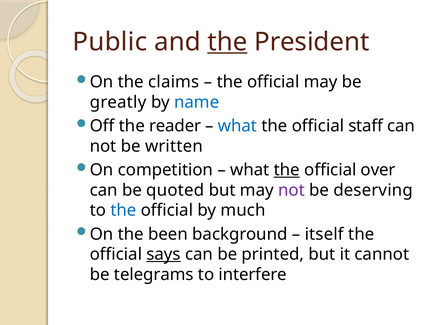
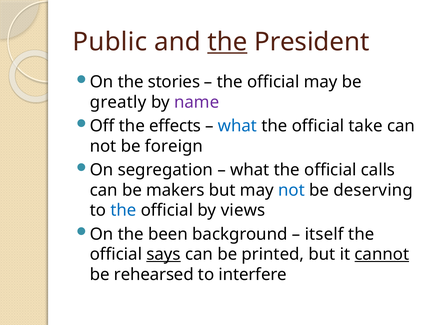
claims: claims -> stories (174, 82)
name colour: blue -> purple (197, 102)
reader: reader -> effects (175, 126)
staff: staff -> take (366, 126)
written: written -> foreign (174, 146)
competition: competition -> segregation (165, 170)
the underline: present -> none (287, 170)
over: over -> calls (378, 170)
quoted: quoted -> makers (175, 190)
not colour: purple -> blue (291, 190)
much: much -> views (243, 211)
cannot underline: none -> present (382, 255)
telegrams: telegrams -> rehearsed (154, 275)
